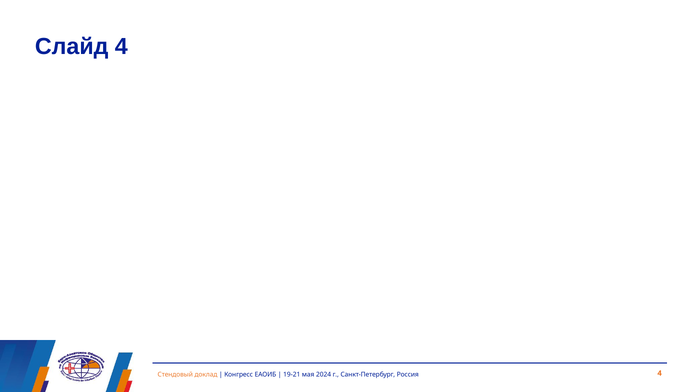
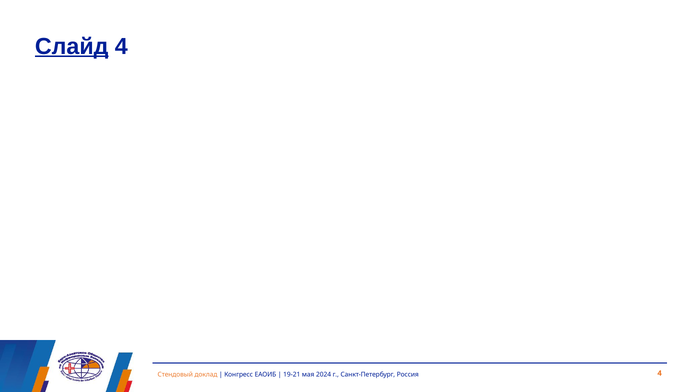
Слайд underline: none -> present (72, 46)
